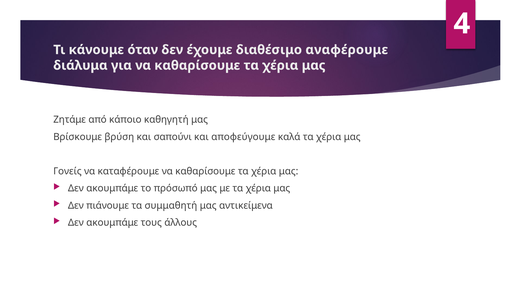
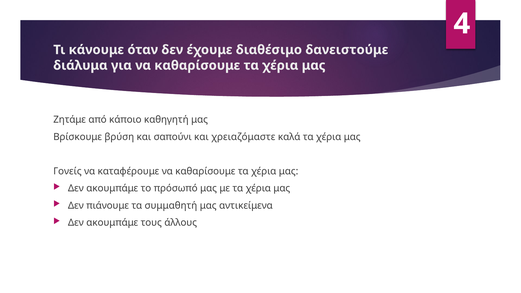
αναφέρουμε: αναφέρουμε -> δανειστούμε (347, 50)
αποφεύγουμε: αποφεύγουμε -> χρειαζόμαστε (243, 137)
